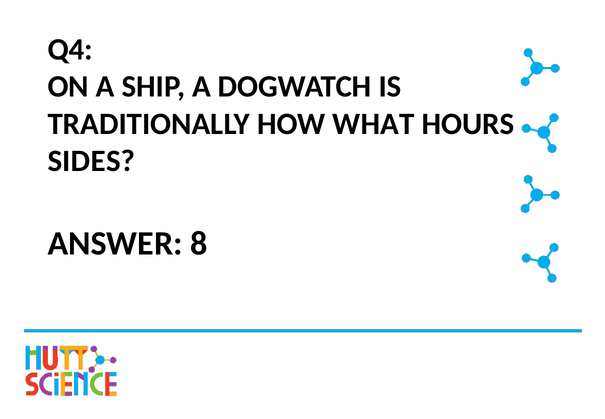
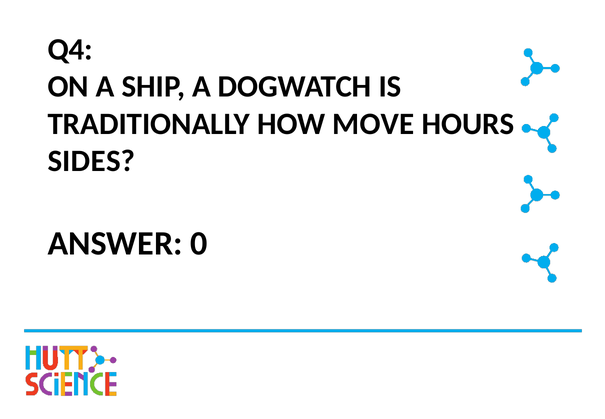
WHAT: WHAT -> MOVE (373, 124)
8: 8 -> 0 (199, 243)
